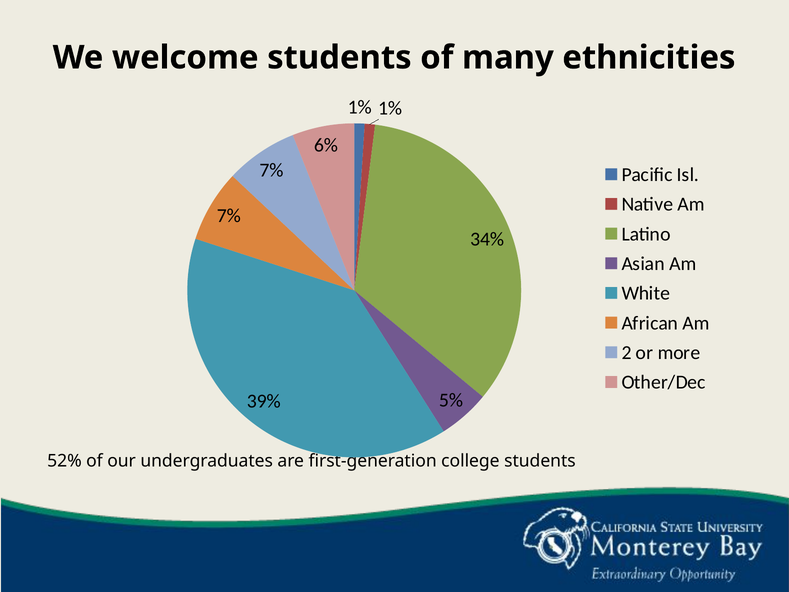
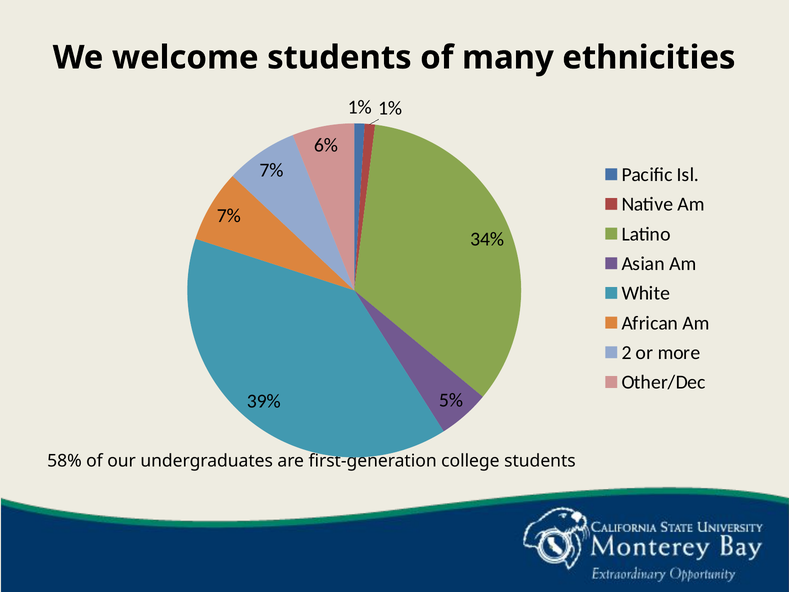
52%: 52% -> 58% (64, 461)
